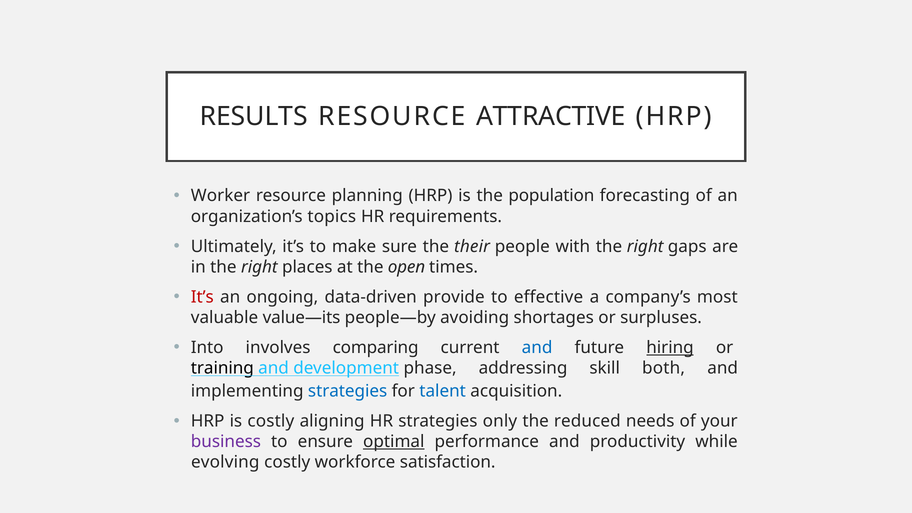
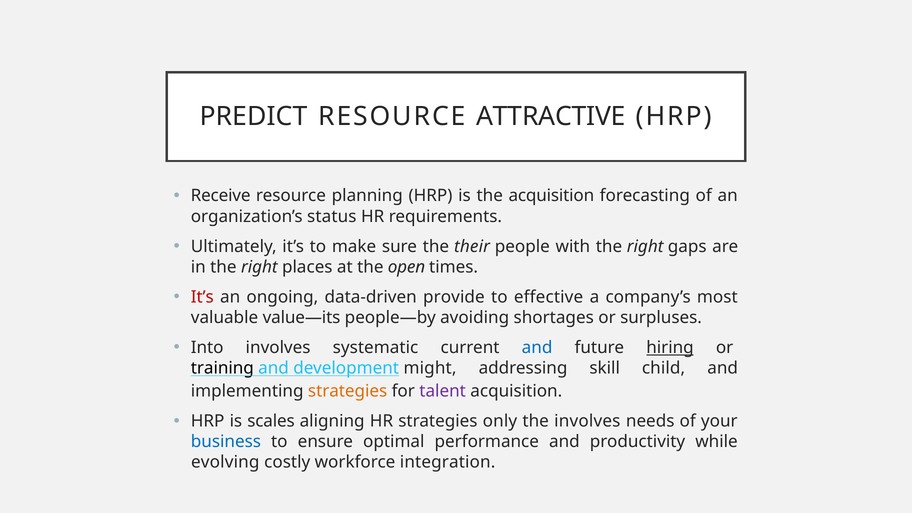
RESULTS: RESULTS -> PREDICT (254, 116)
Worker: Worker -> Receive (221, 196)
the population: population -> acquisition (551, 196)
topics: topics -> status (332, 216)
comparing: comparing -> systematic (376, 347)
phase: phase -> might (430, 368)
both: both -> child (664, 368)
strategies colour: blue -> orange (348, 391)
talent colour: blue -> purple (443, 391)
is costly: costly -> scales (271, 421)
the reduced: reduced -> involves (587, 421)
business colour: purple -> blue (226, 442)
optimal underline: present -> none (394, 442)
satisfaction: satisfaction -> integration (448, 462)
